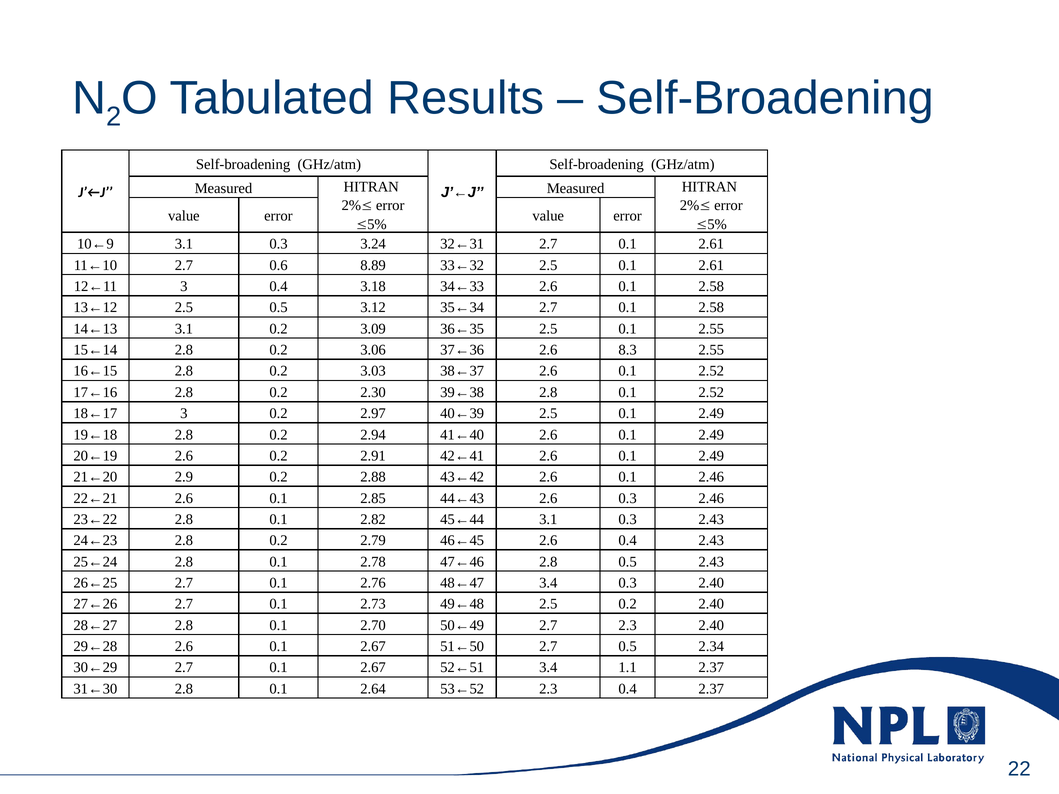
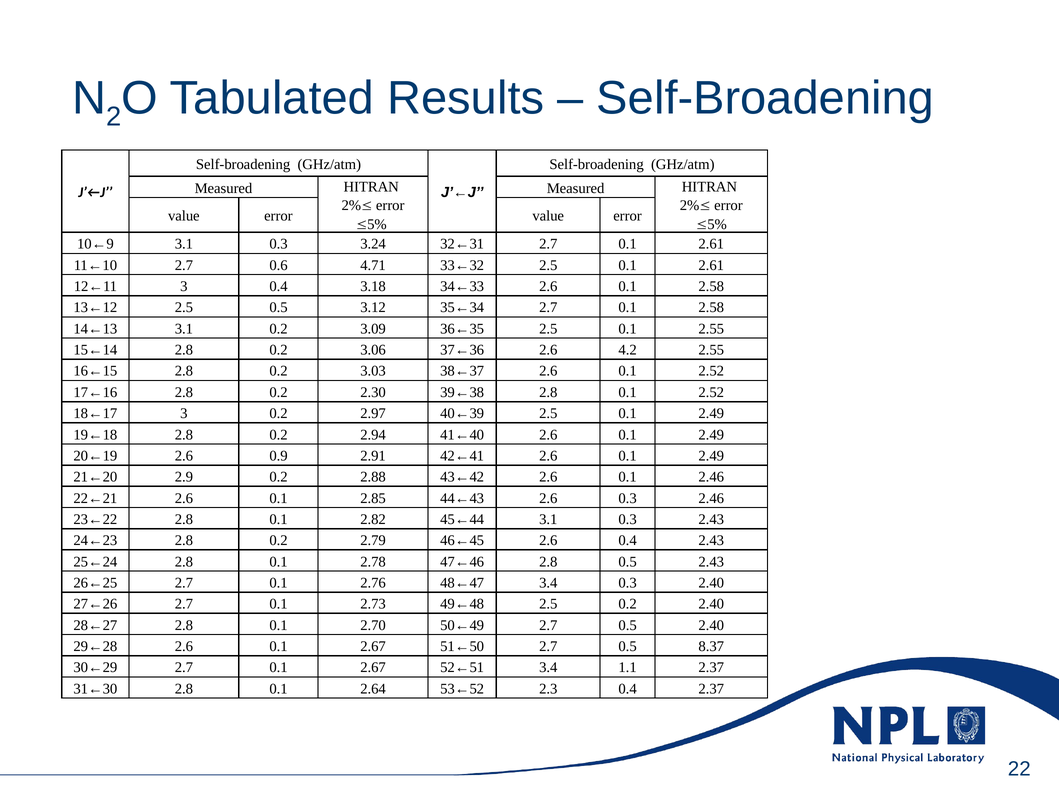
8.89: 8.89 -> 4.71 (373, 265)
8.3: 8.3 -> 4.2 (628, 350)
2.6 0.2: 0.2 -> 0.9 (279, 456)
50←49 2.7 2.3: 2.3 -> 0.5 (628, 625)
2.34: 2.34 -> 8.37 (711, 647)
